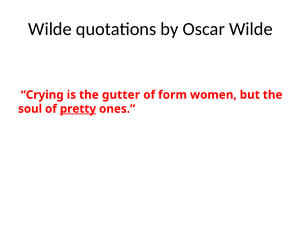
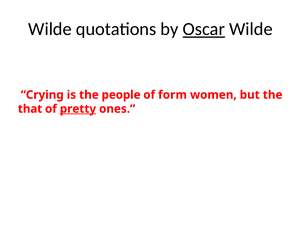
Oscar underline: none -> present (204, 29)
gutter: gutter -> people (121, 95)
soul: soul -> that (30, 109)
